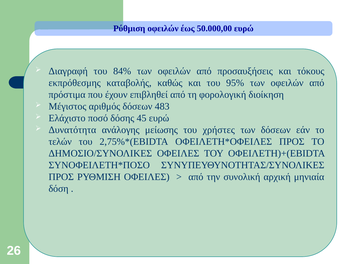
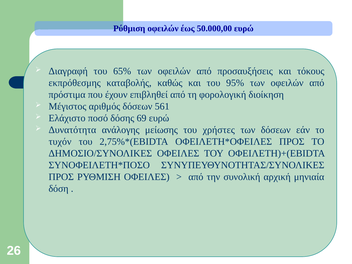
84%: 84% -> 65% (122, 71)
483: 483 -> 561 (162, 106)
45: 45 -> 69 (142, 118)
τελών: τελών -> τυχόν (60, 142)
